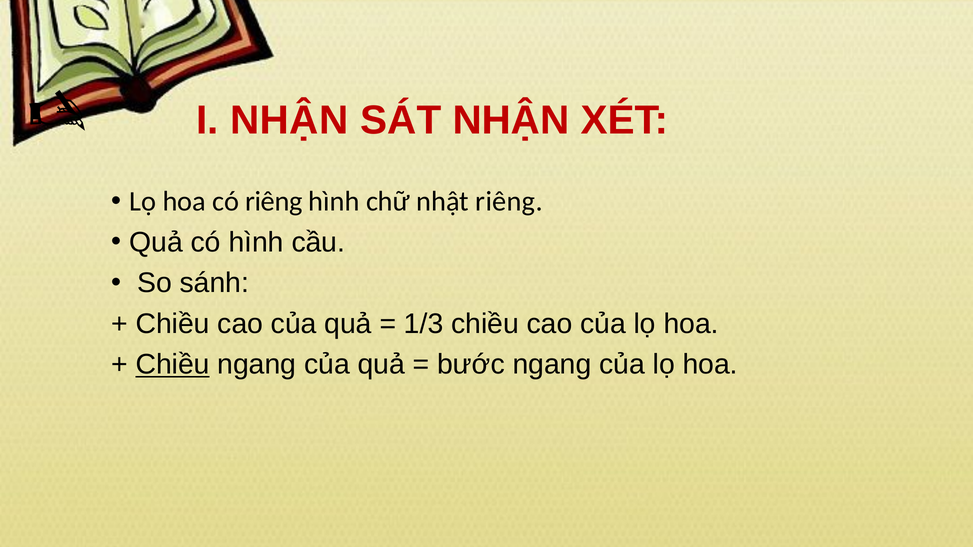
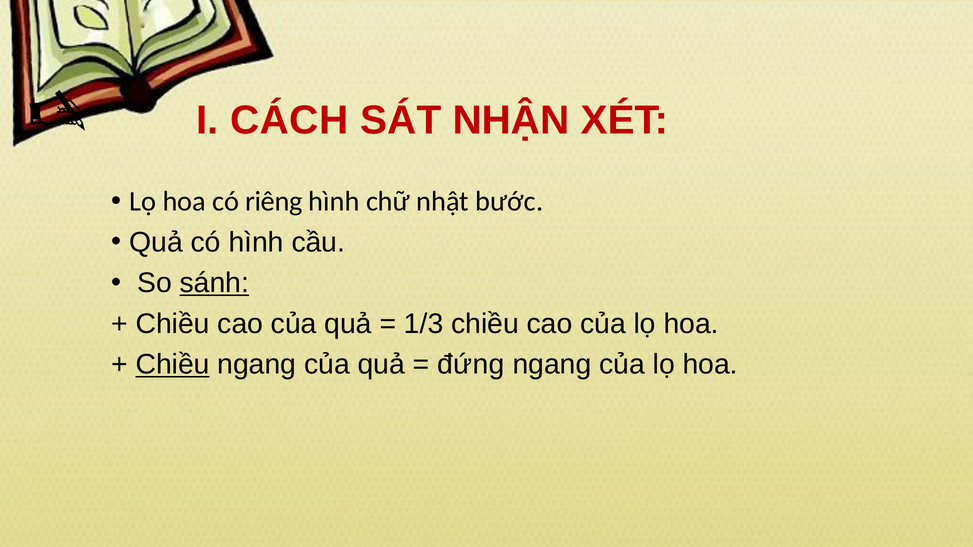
I NHẬN: NHẬN -> CÁCH (289, 121)
nhật riêng: riêng -> bước (509, 202)
sánh underline: none -> present (214, 283)
bước: bước -> đứng (471, 365)
